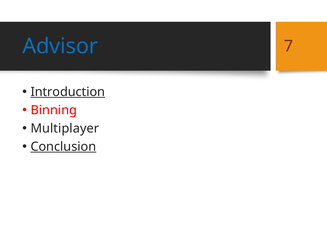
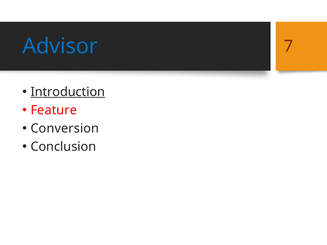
Binning: Binning -> Feature (54, 110)
Multiplayer: Multiplayer -> Conversion (65, 128)
Conclusion underline: present -> none (63, 147)
